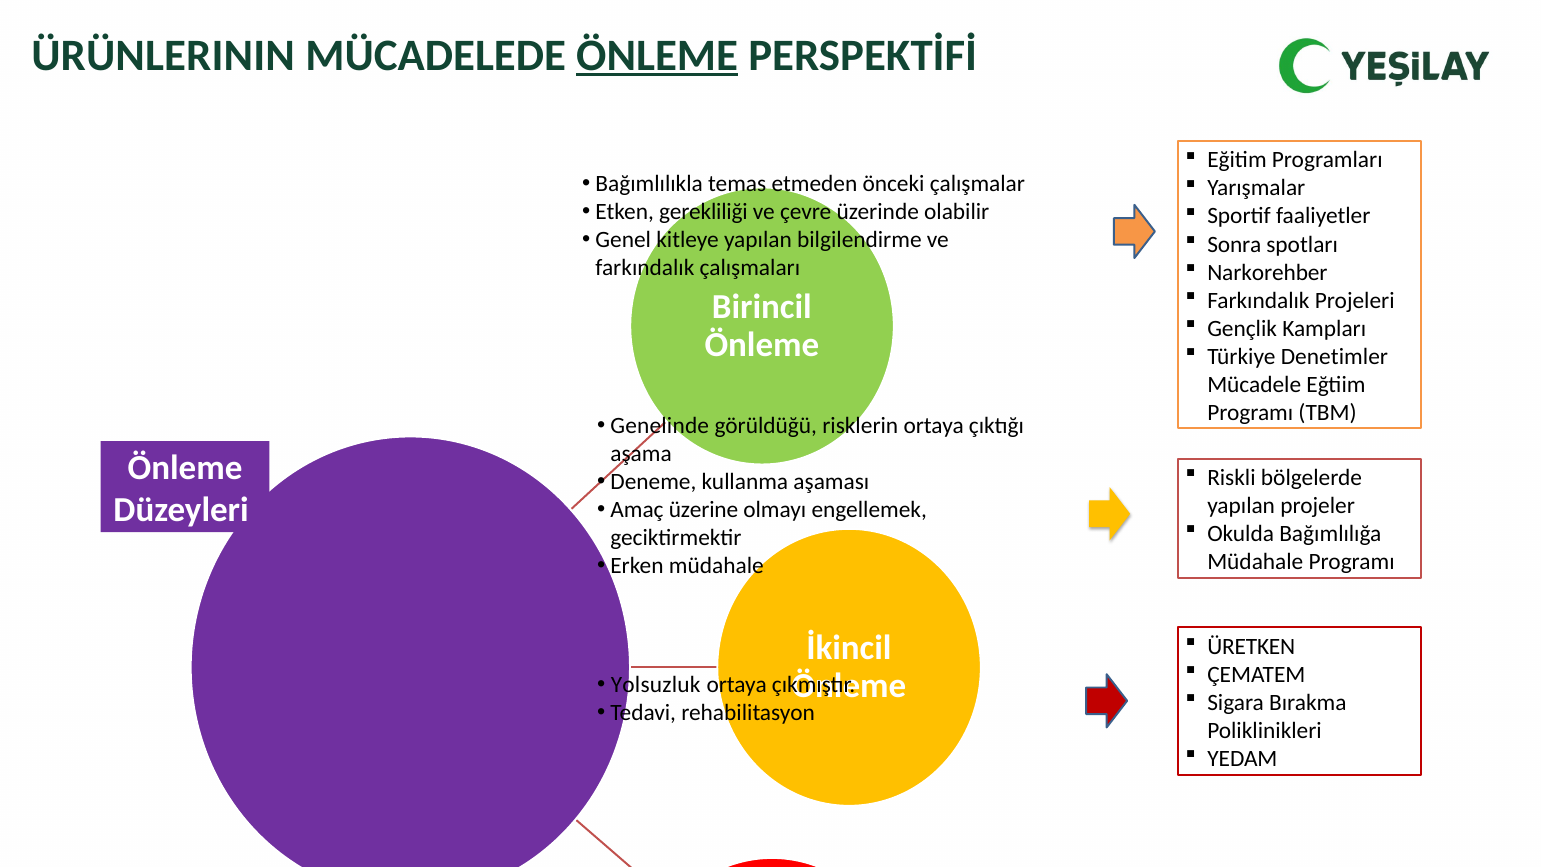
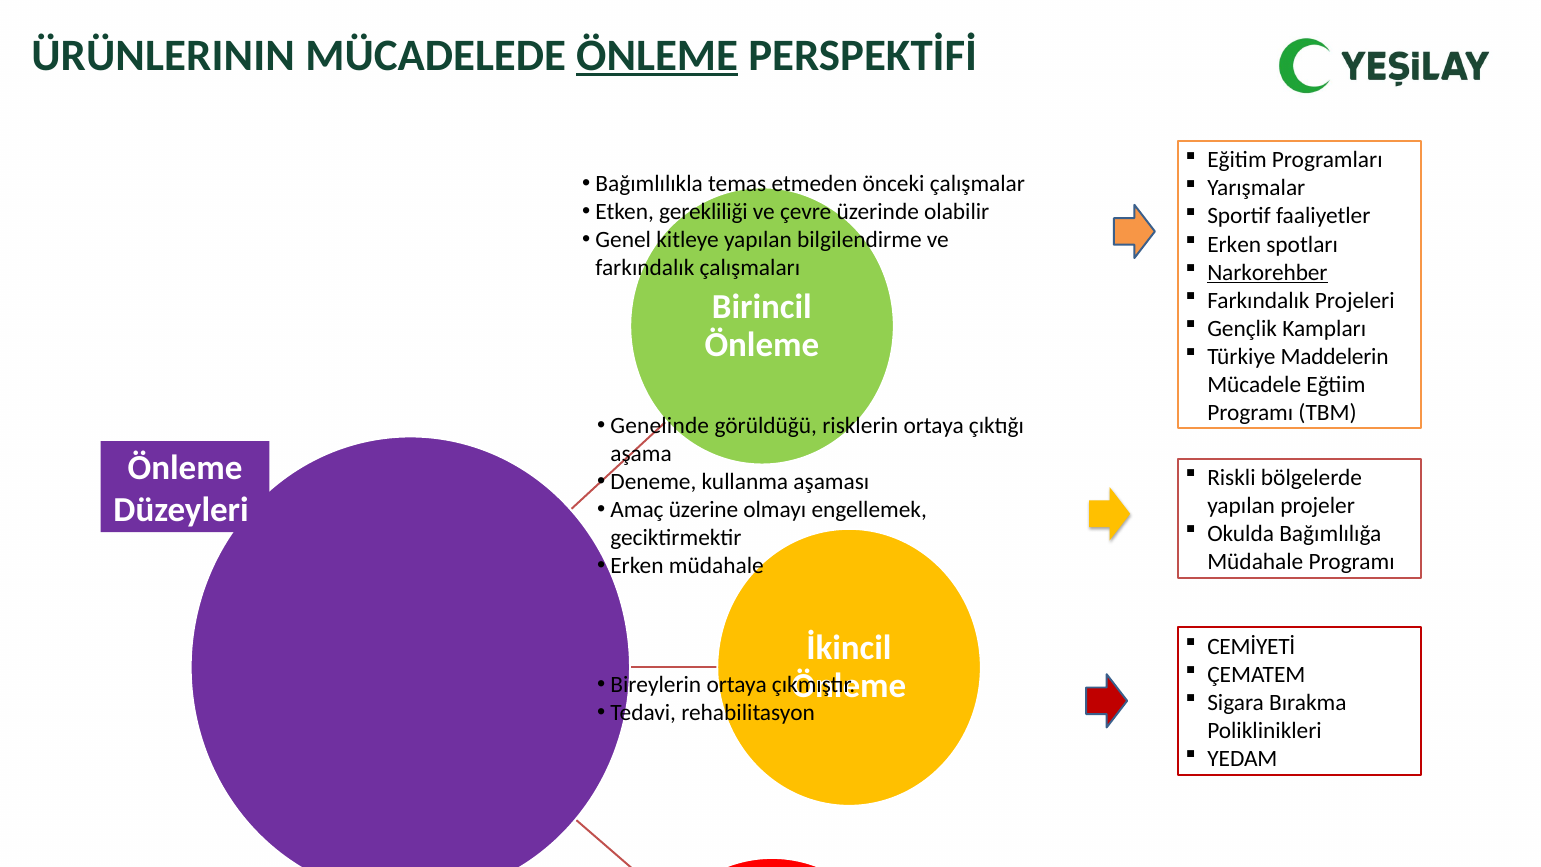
Sonra: Sonra -> Erken (1234, 244)
Narkorehber underline: none -> present (1267, 272)
Denetimler: Denetimler -> Maddelerin (1335, 356)
ÜRETKEN: ÜRETKEN -> CEMİYETİ (1251, 646)
Yolsuzluk: Yolsuzluk -> Bireylerin (656, 685)
